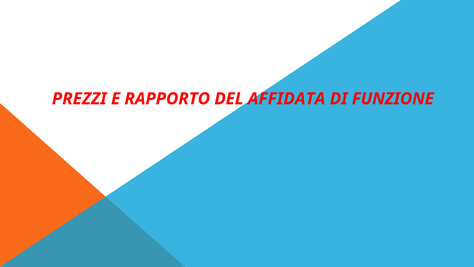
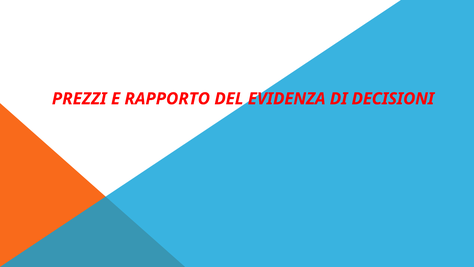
AFFIDATA: AFFIDATA -> EVIDENZA (287, 99)
FUNZIONE: FUNZIONE -> DECISIONI (393, 99)
